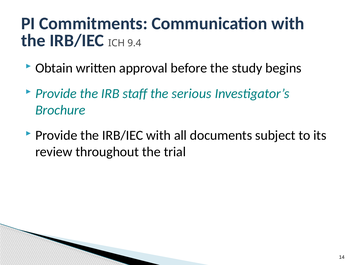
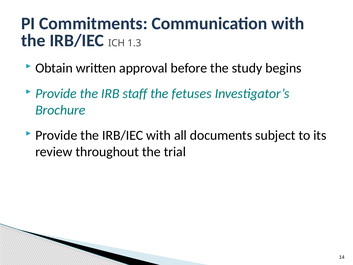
9.4: 9.4 -> 1.3 (134, 43)
serious: serious -> fetuses (192, 93)
